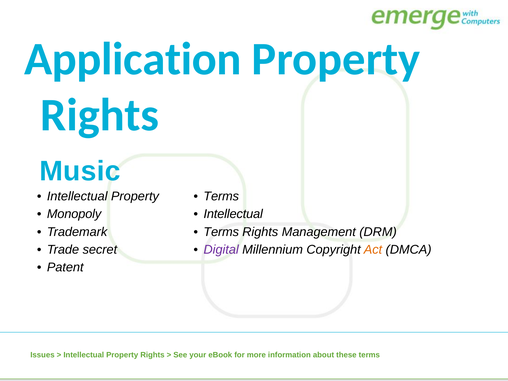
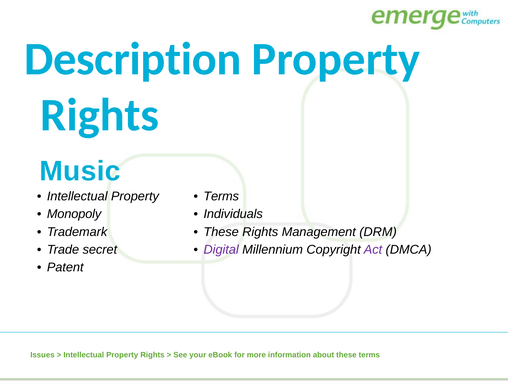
Application: Application -> Description (133, 59)
Intellectual: Intellectual -> Individuals (233, 214)
Terms: Terms -> These (221, 232)
Act colour: orange -> purple (373, 250)
